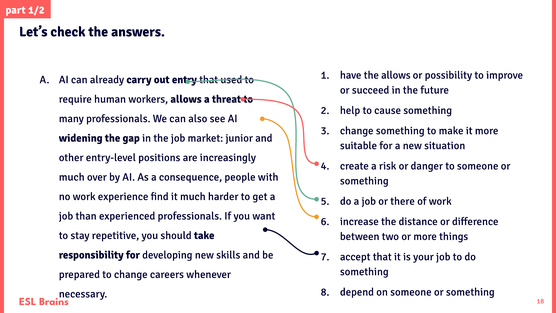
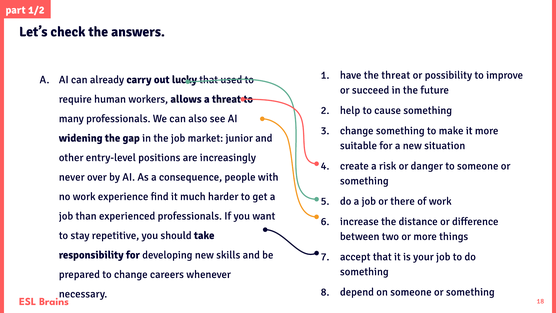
the allows: allows -> threat (396, 75)
entry: entry -> lucky (184, 80)
much: much -> never (72, 177)
